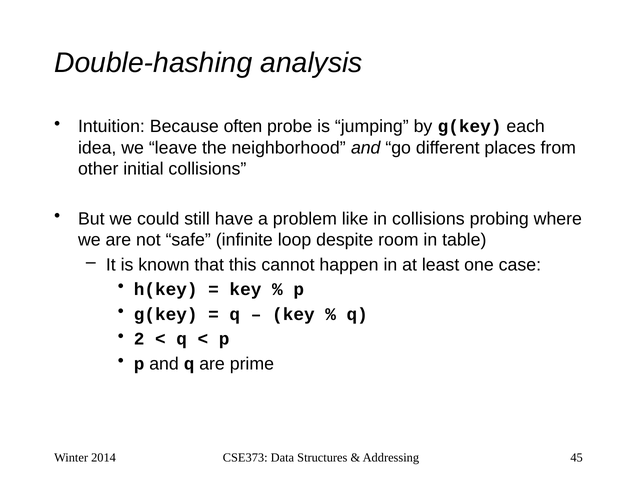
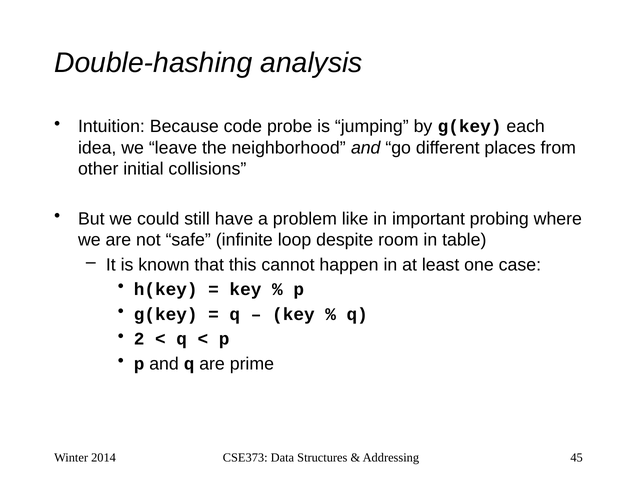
often: often -> code (243, 127)
in collisions: collisions -> important (428, 219)
